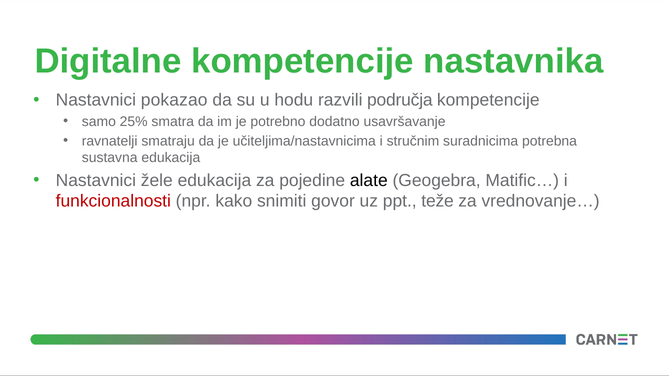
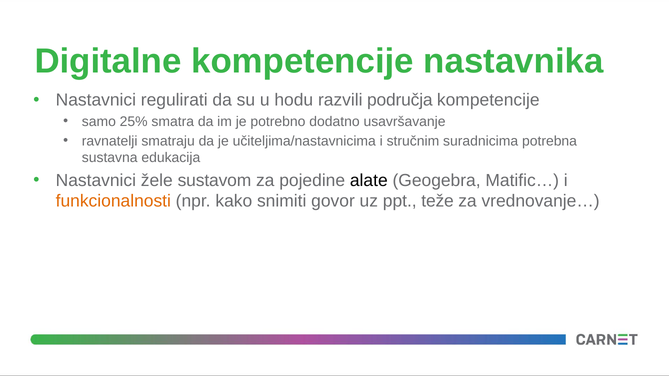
pokazao: pokazao -> regulirati (174, 100)
žele edukacija: edukacija -> sustavom (214, 181)
funkcionalnosti colour: red -> orange (113, 201)
